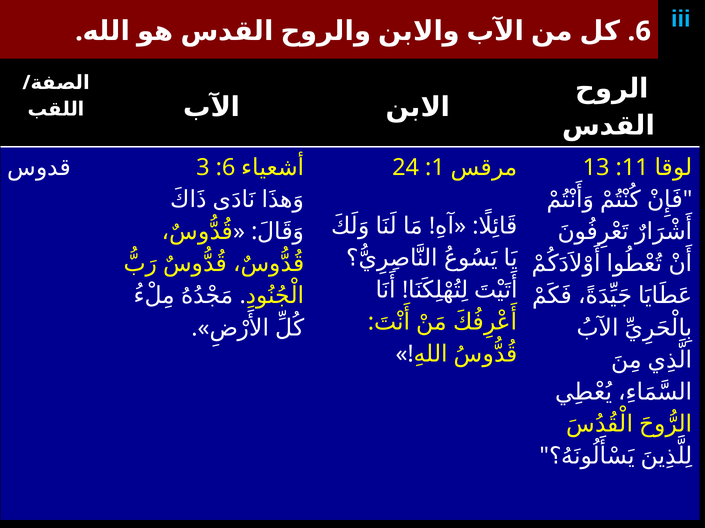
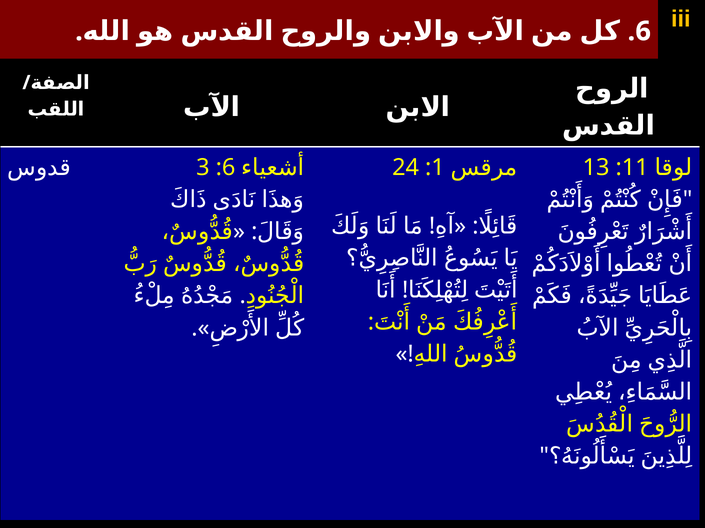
iii colour: light blue -> yellow (681, 19)
